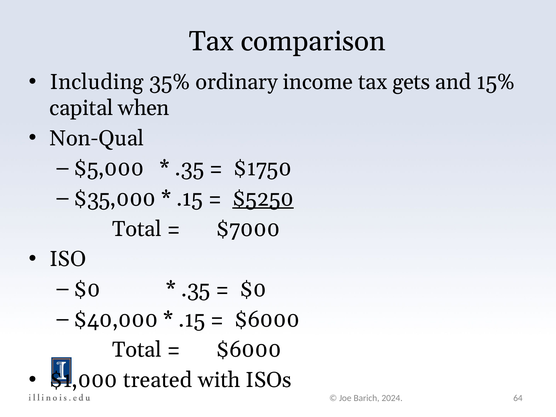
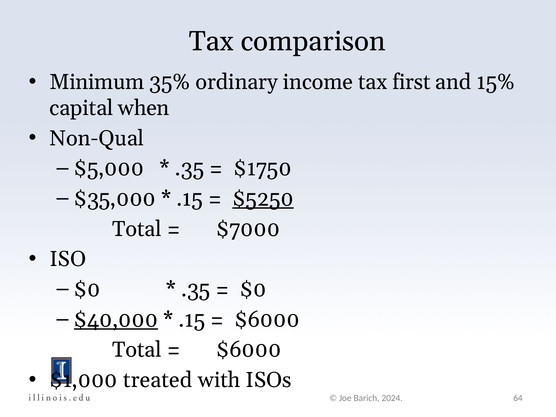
Including: Including -> Minimum (97, 82)
gets: gets -> first (411, 82)
$40,000 underline: none -> present (116, 320)
